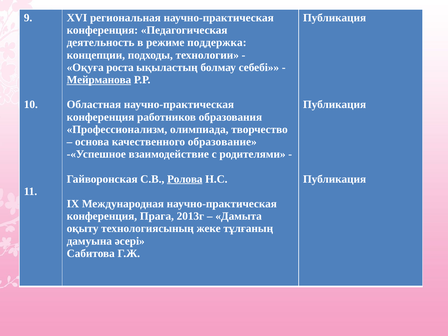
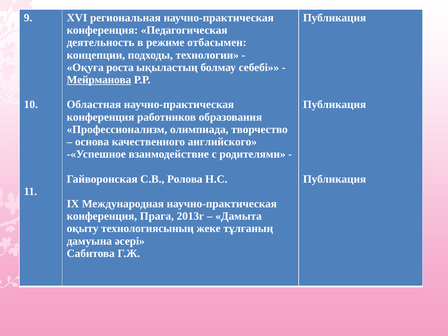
поддержка: поддержка -> отбасымен (217, 43)
образование: образование -> английского (222, 142)
Ролова underline: present -> none (185, 179)
